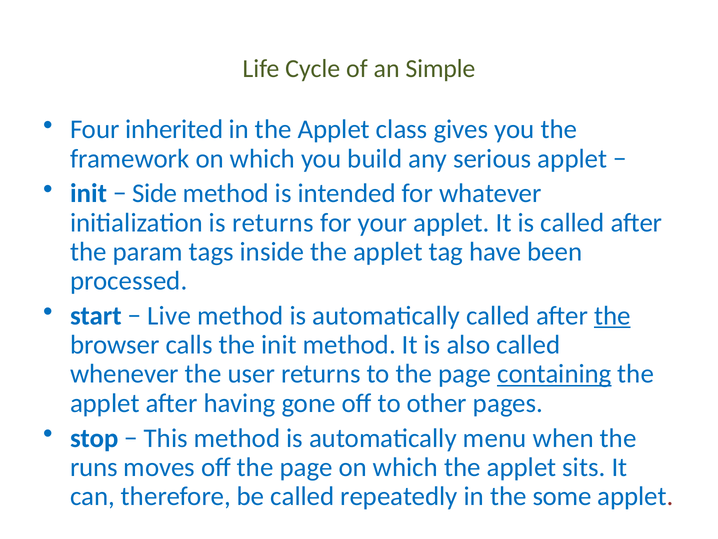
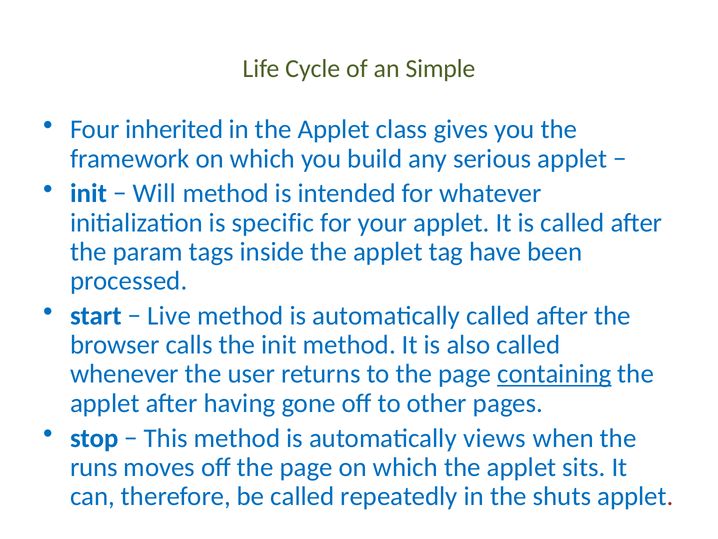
Side: Side -> Will (154, 193)
is returns: returns -> specific (273, 222)
the underline: present -> none (612, 316)
menu: menu -> views (495, 438)
some: some -> shuts (562, 496)
